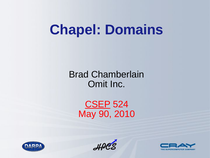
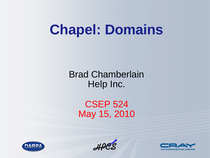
Omit: Omit -> Help (98, 84)
CSEP underline: present -> none (98, 104)
90: 90 -> 15 (105, 114)
